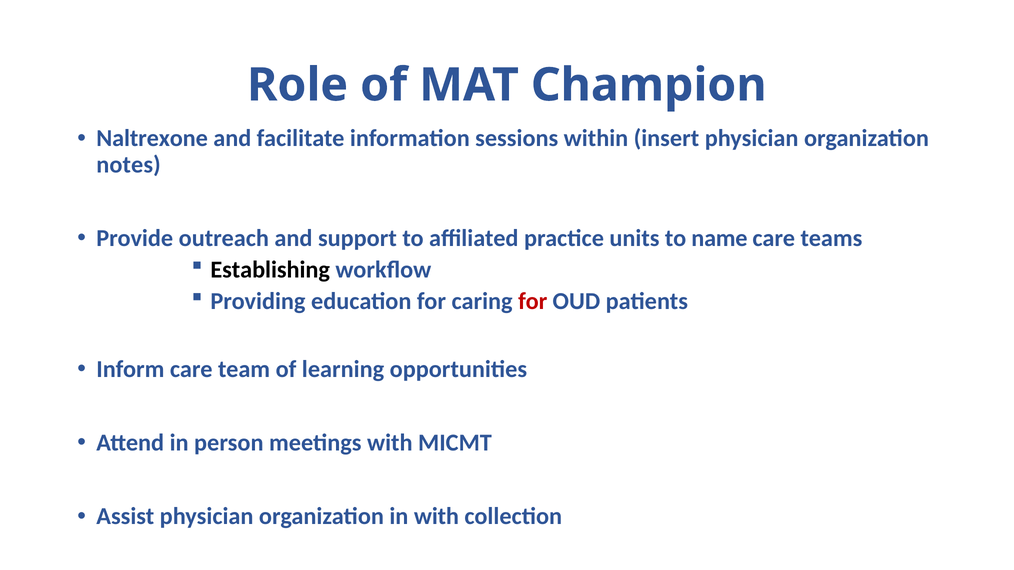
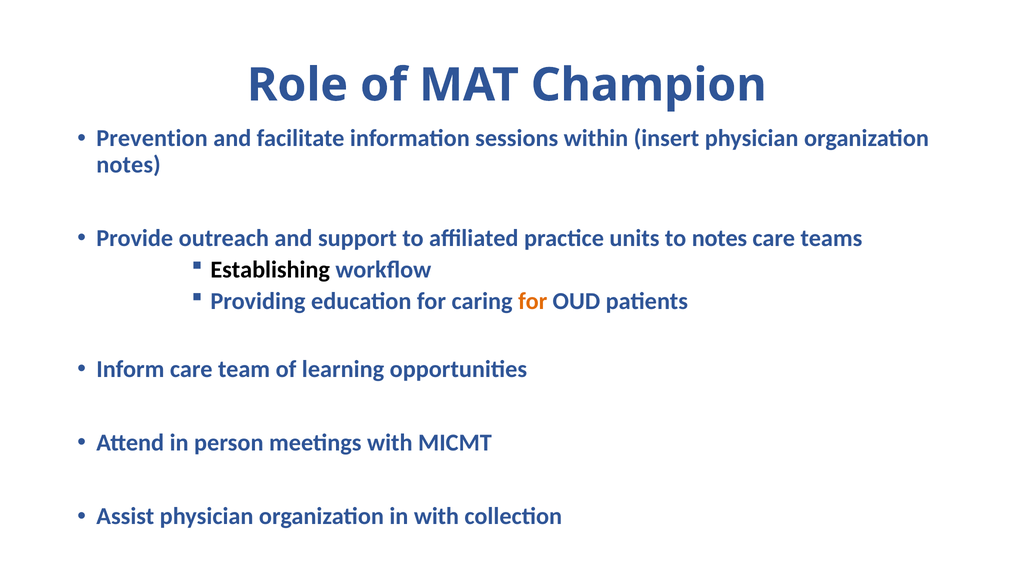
Naltrexone: Naltrexone -> Prevention (152, 138)
to name: name -> notes (719, 238)
for colour: red -> orange (533, 301)
